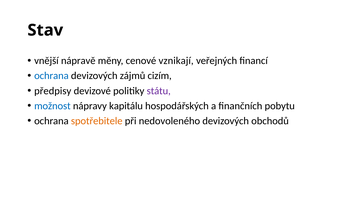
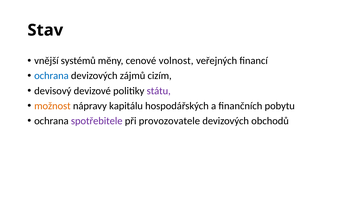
nápravě: nápravě -> systémů (78, 61)
vznikají: vznikají -> volnost (176, 61)
předpisy: předpisy -> devisový (53, 91)
možnost colour: blue -> orange (52, 106)
spotřebitele colour: orange -> purple (97, 121)
nedovoleného: nedovoleného -> provozovatele (169, 121)
